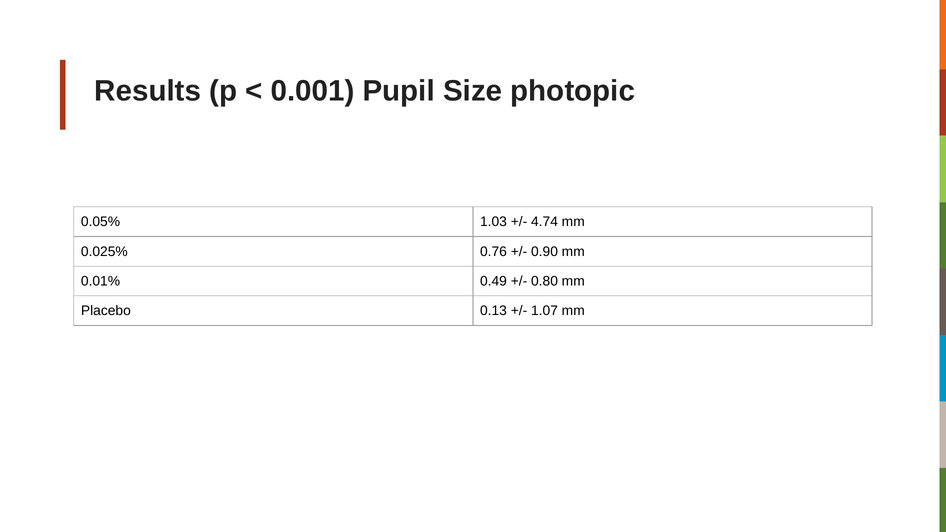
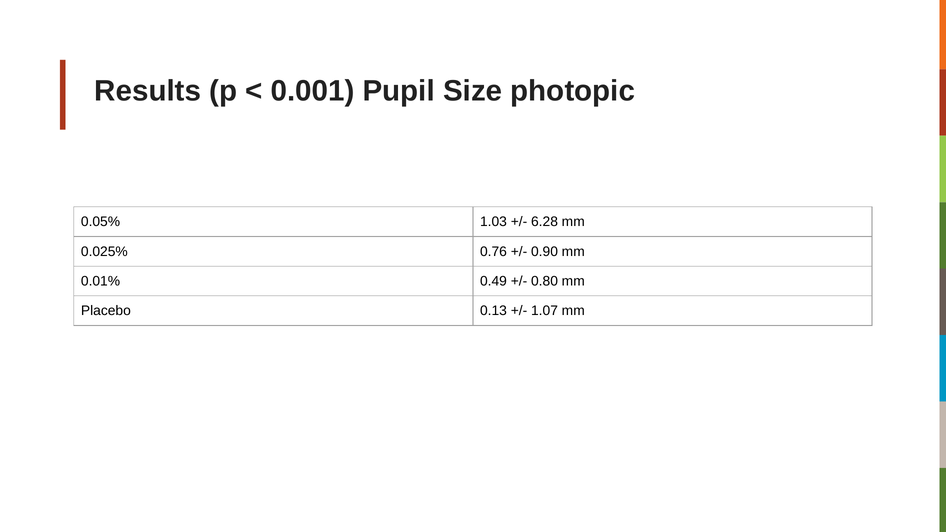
4.74: 4.74 -> 6.28 (544, 222)
